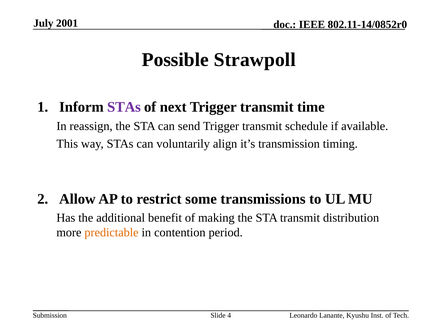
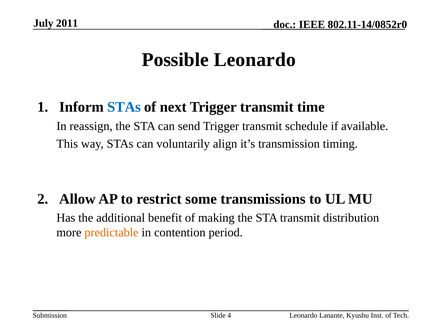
2001: 2001 -> 2011 (67, 23)
Possible Strawpoll: Strawpoll -> Leonardo (255, 60)
STAs colour: purple -> blue (124, 107)
